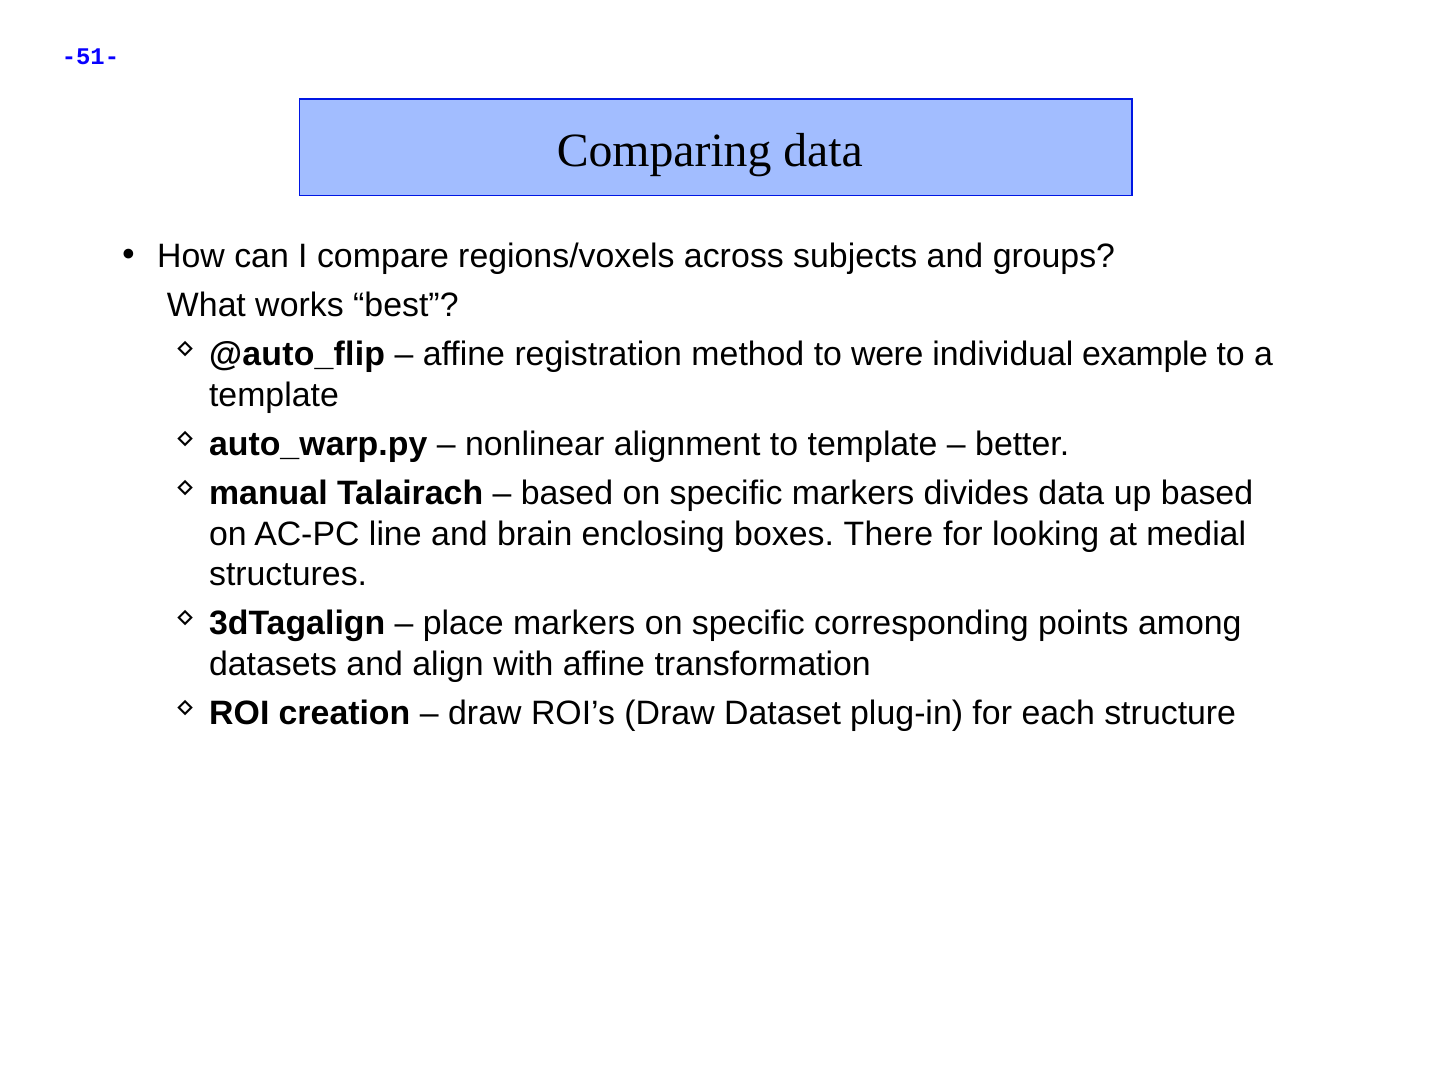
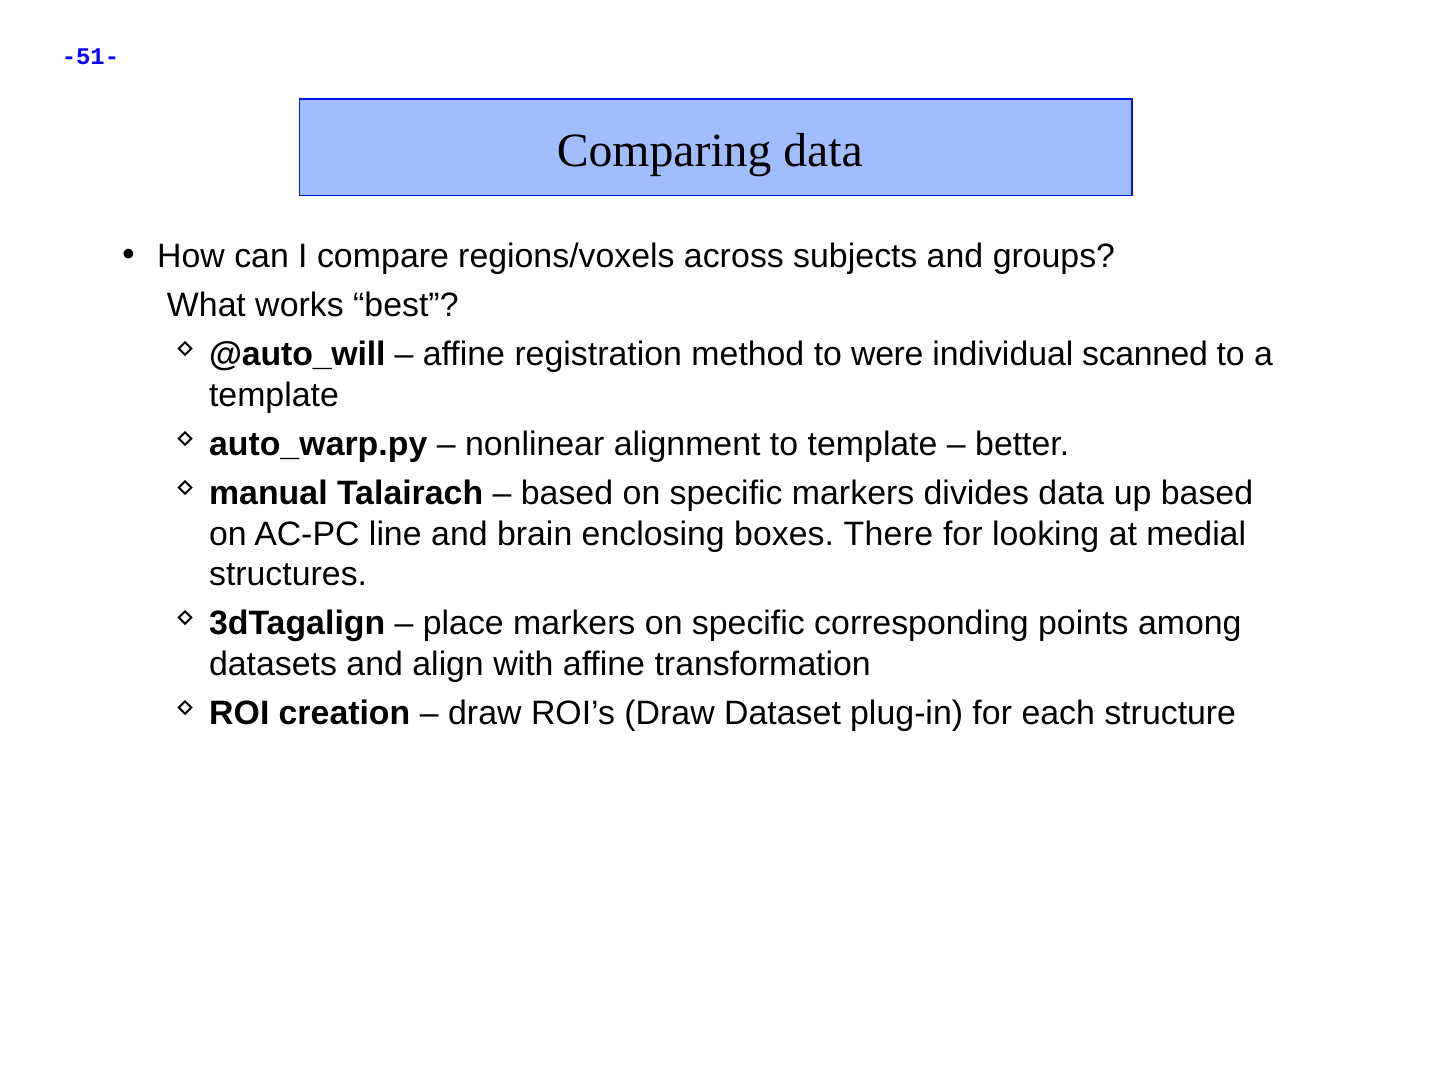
@auto_flip: @auto_flip -> @auto_will (297, 355)
example: example -> scanned (1145, 355)
